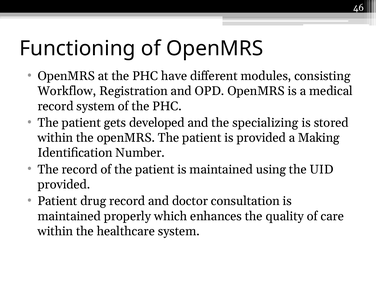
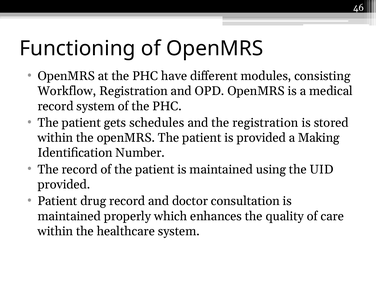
developed: developed -> schedules (157, 123)
the specializing: specializing -> registration (265, 123)
